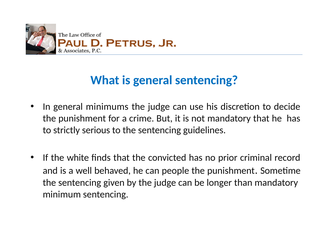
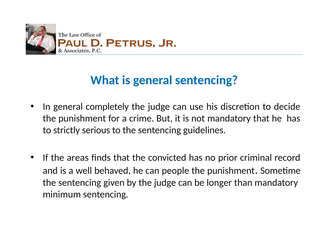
minimums: minimums -> completely (107, 106)
white: white -> areas (78, 157)
